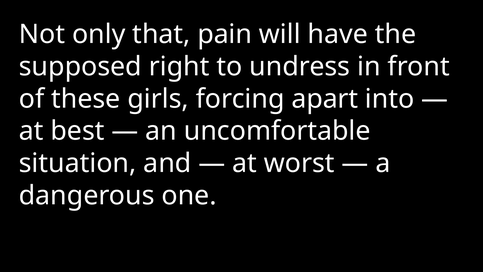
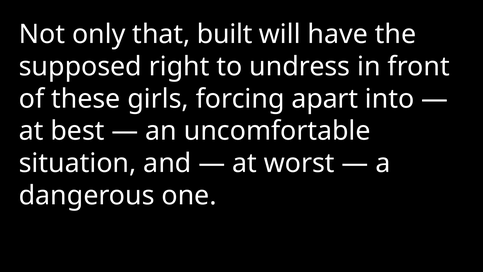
pain: pain -> built (225, 34)
